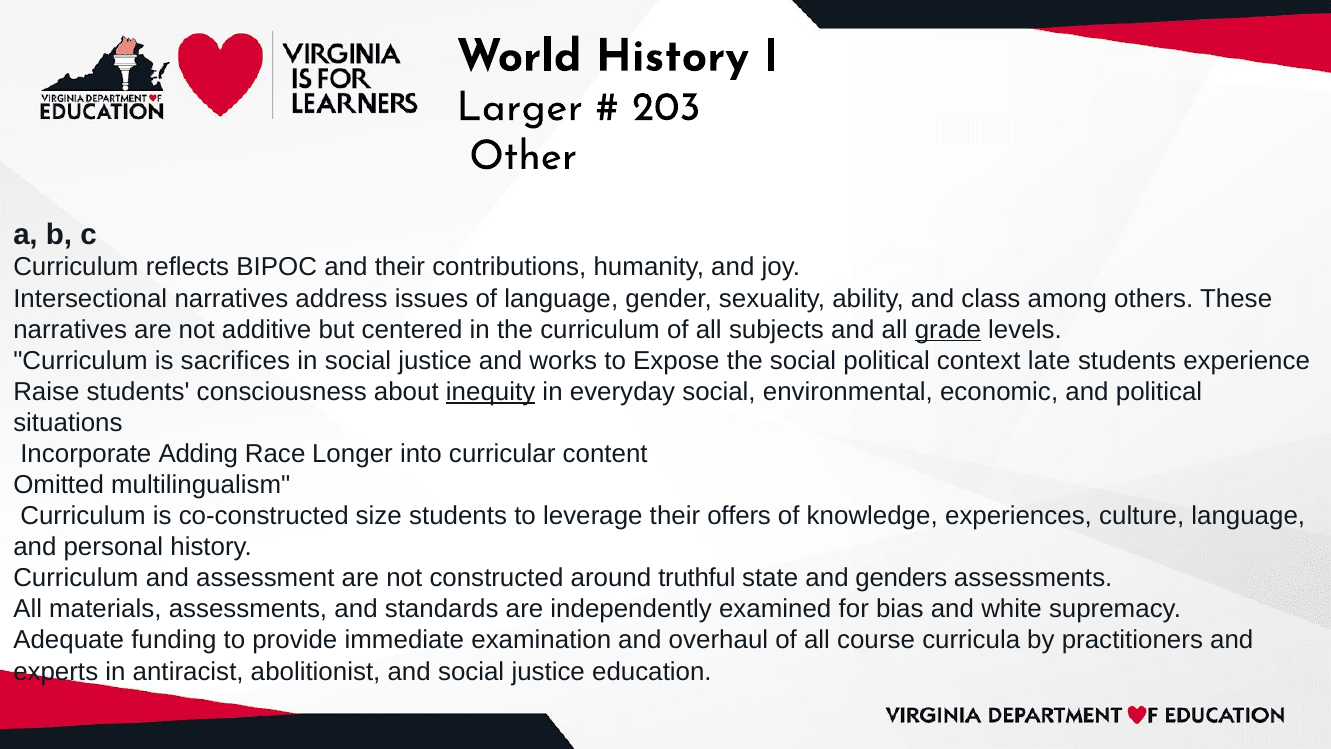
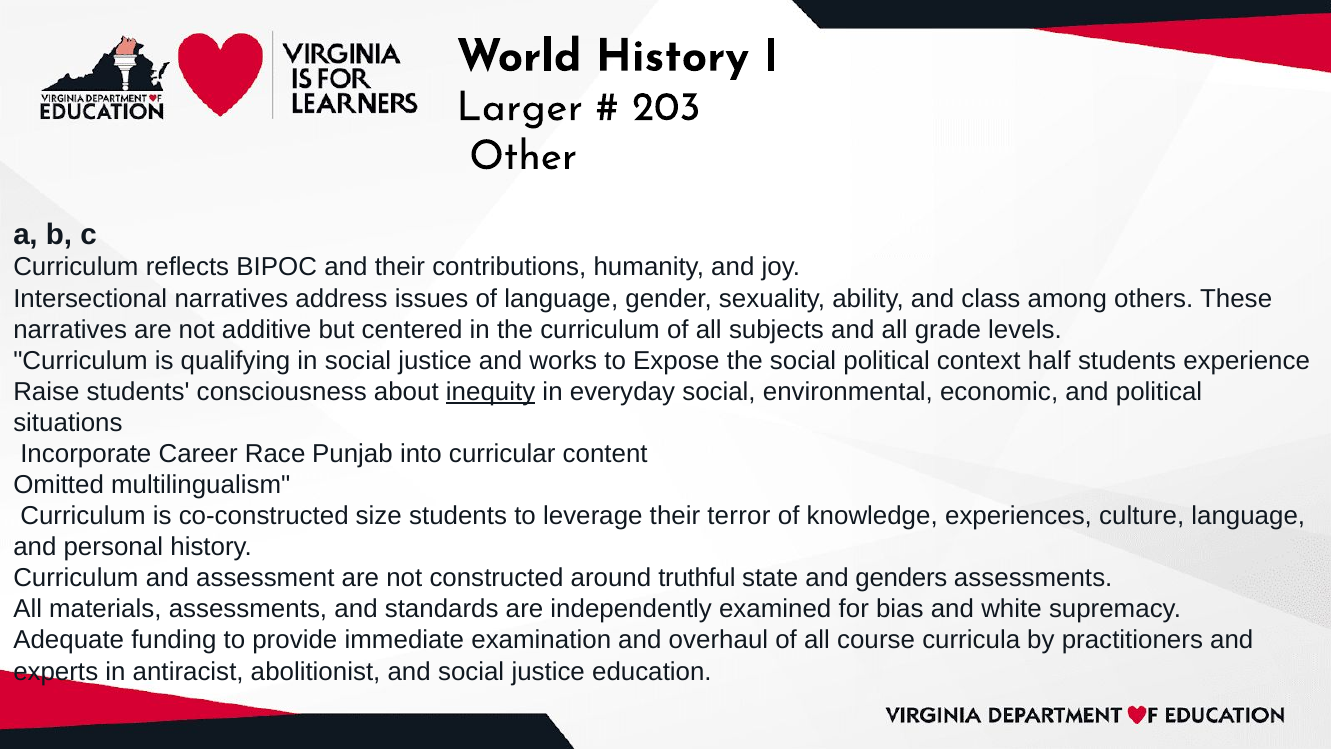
grade underline: present -> none (948, 329)
sacrifices: sacrifices -> qualifying (235, 361)
late: late -> half (1049, 361)
Adding: Adding -> Career (198, 454)
Longer: Longer -> Punjab (352, 454)
offers: offers -> terror (739, 516)
